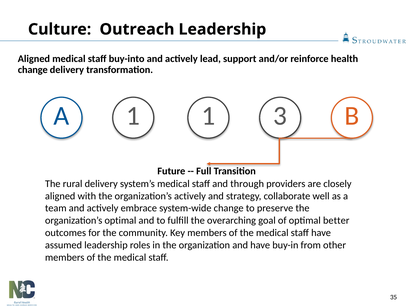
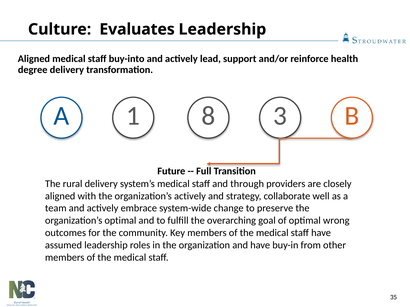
Outreach: Outreach -> Evaluates (137, 29)
change: change -> degree (33, 70)
1 1: 1 -> 8 (208, 116)
better: better -> wrong (336, 221)
